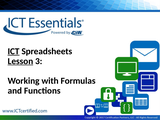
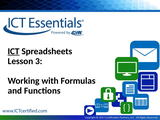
Lesson underline: present -> none (20, 61)
